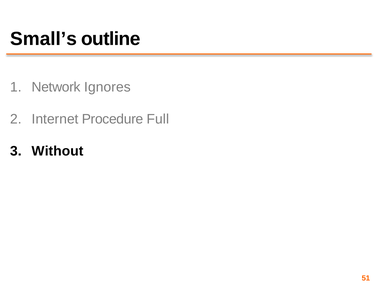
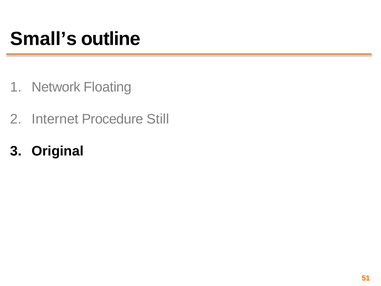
Ignores: Ignores -> Floating (108, 87)
Full: Full -> Still (158, 119)
Without: Without -> Original (58, 151)
